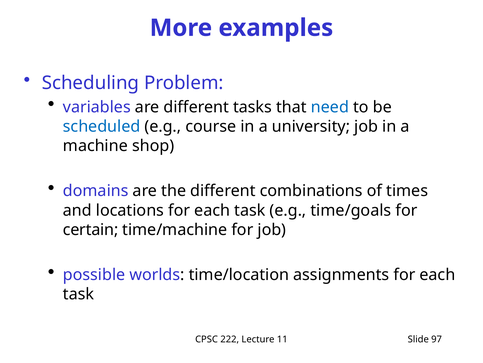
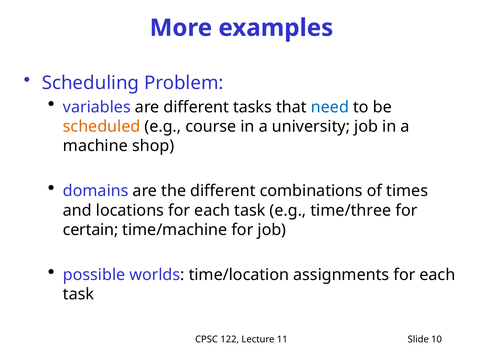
scheduled colour: blue -> orange (102, 126)
time/goals: time/goals -> time/three (351, 210)
222: 222 -> 122 (230, 339)
97: 97 -> 10 (437, 339)
